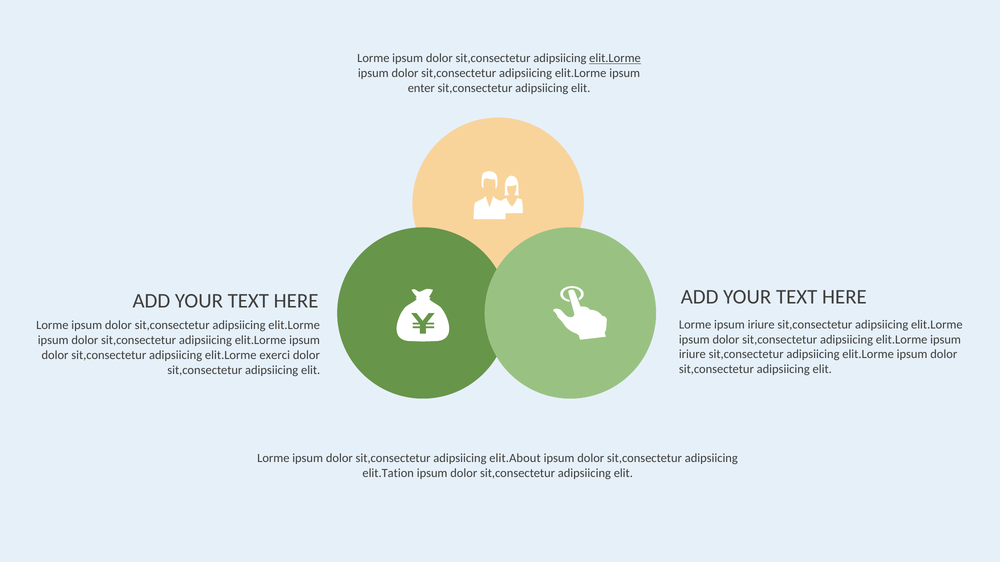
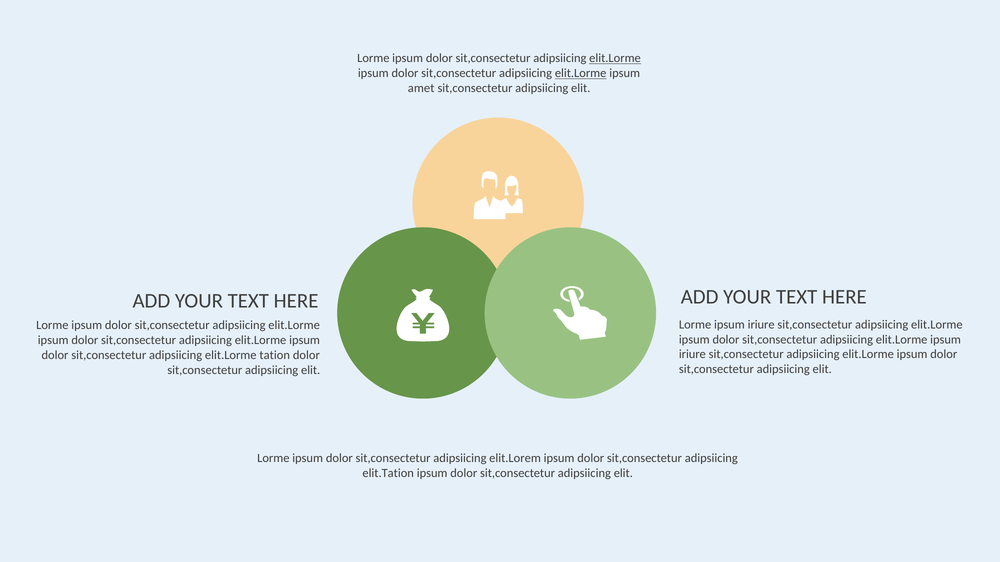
elit.Lorme underline: none -> present (581, 73)
enter: enter -> amet (421, 88)
exerci: exerci -> tation (275, 356)
elit.About: elit.About -> elit.Lorem (515, 459)
